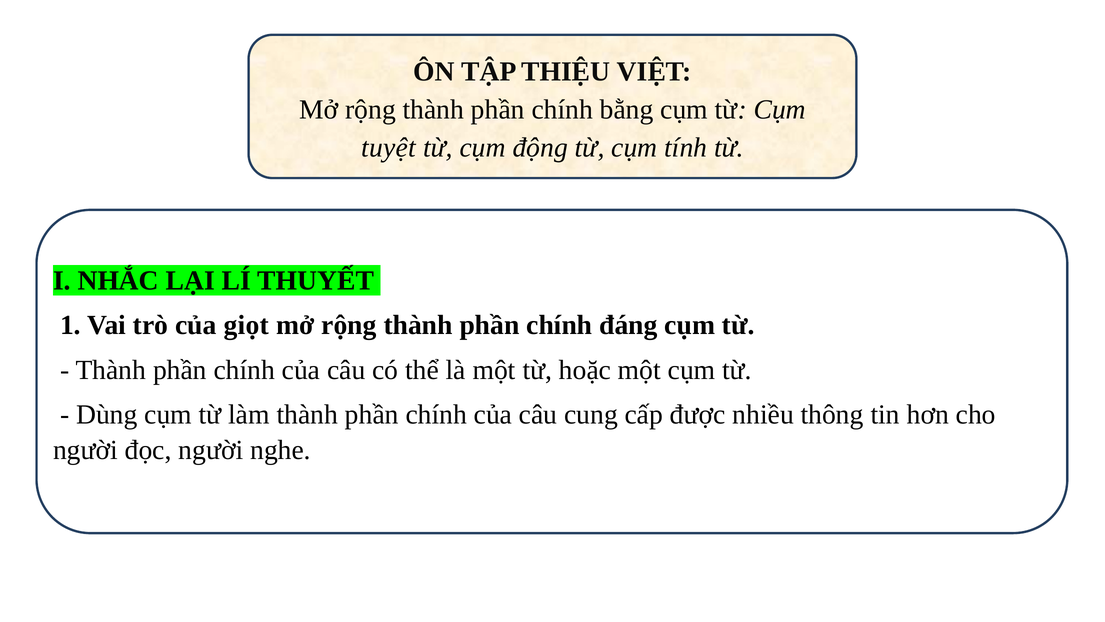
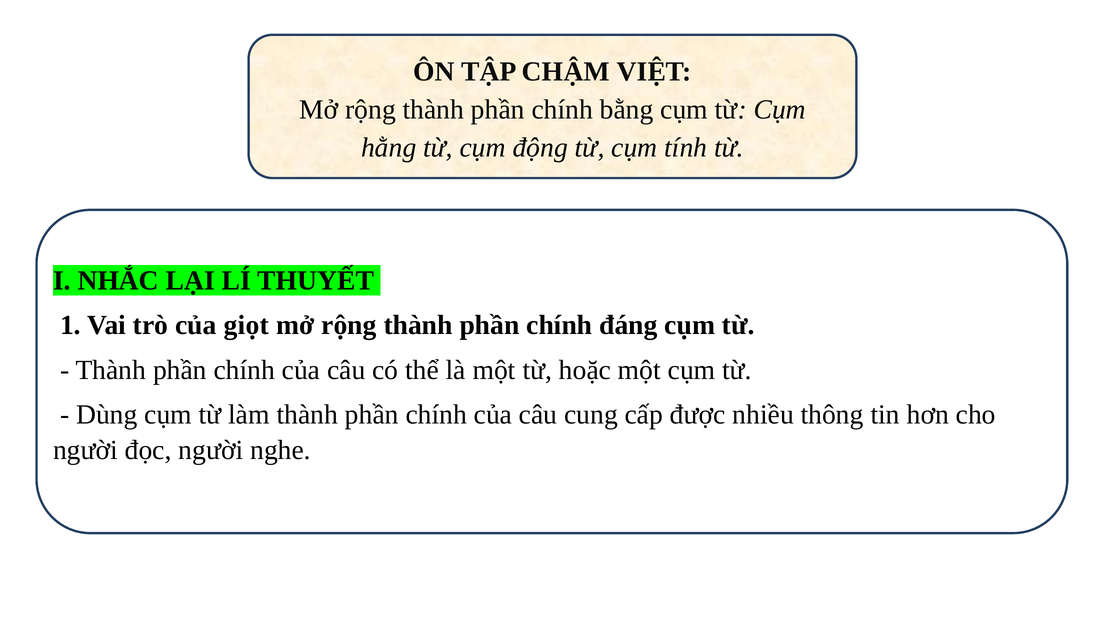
THIỆU: THIỆU -> CHẬM (566, 72)
tuyệt: tuyệt -> hằng (389, 148)
